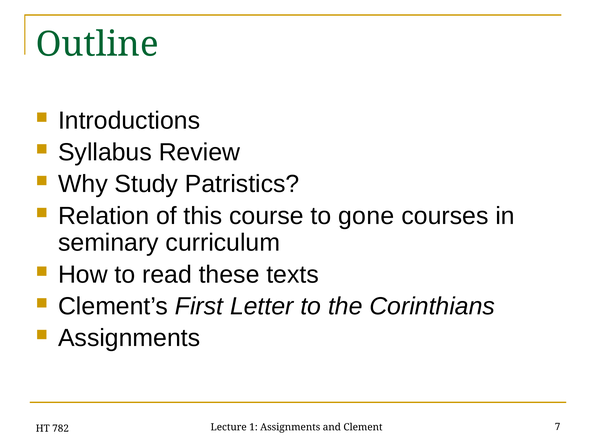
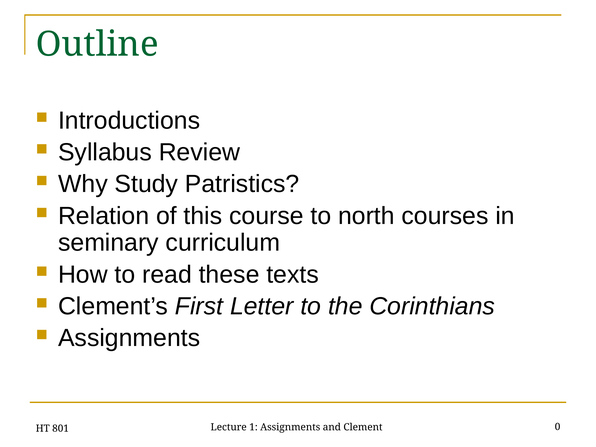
gone: gone -> north (366, 216)
7: 7 -> 0 (558, 427)
782: 782 -> 801 (61, 428)
